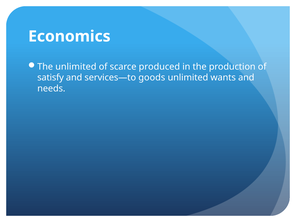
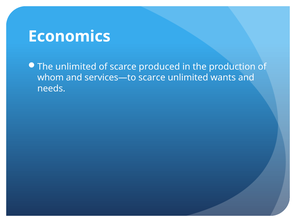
satisfy: satisfy -> whom (51, 78)
services—to goods: goods -> scarce (152, 78)
